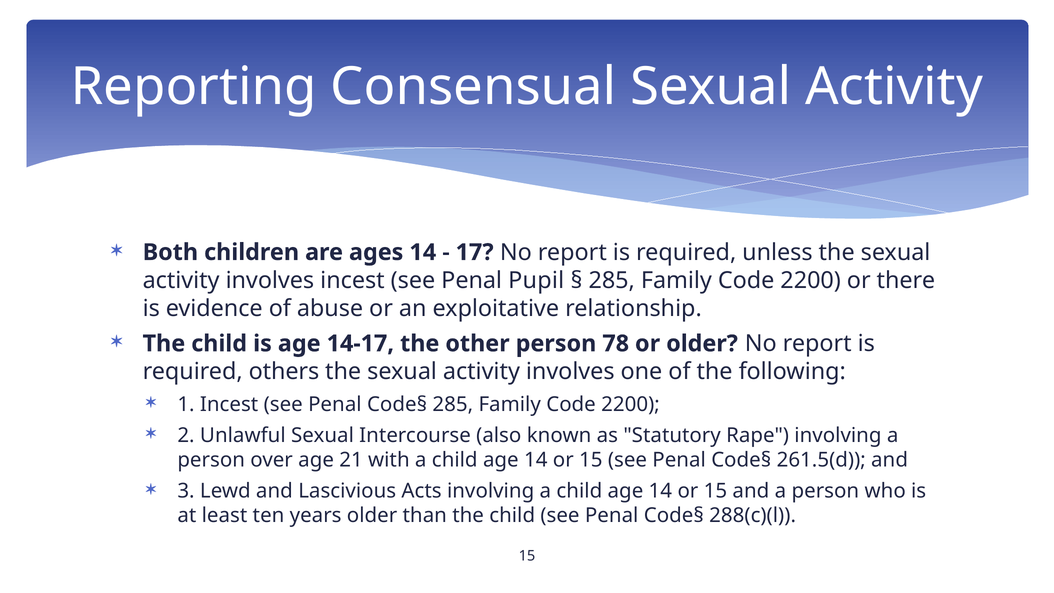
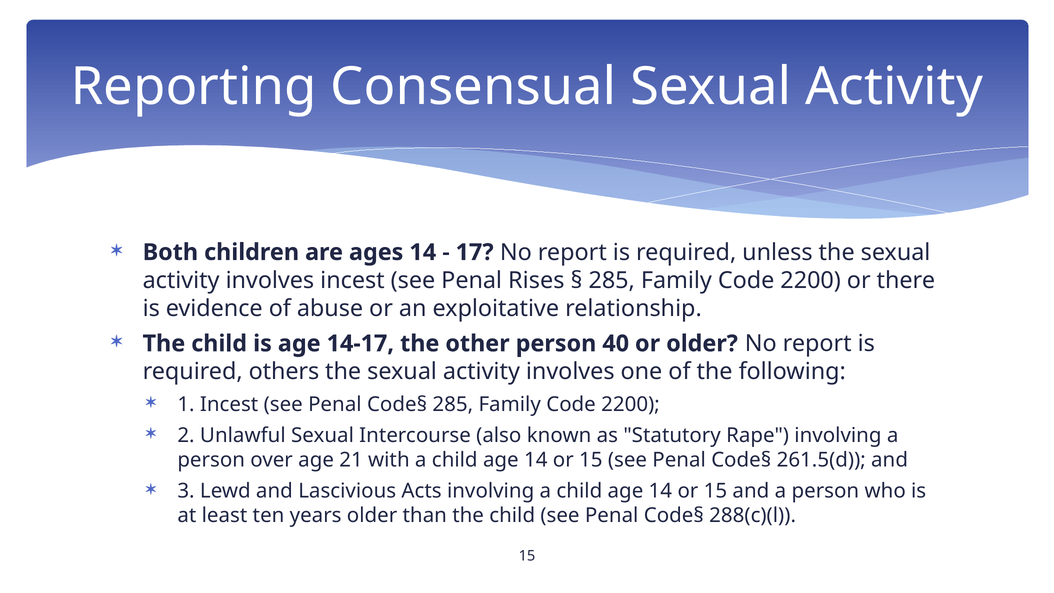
Pupil: Pupil -> Rises (536, 280)
78: 78 -> 40 (616, 344)
